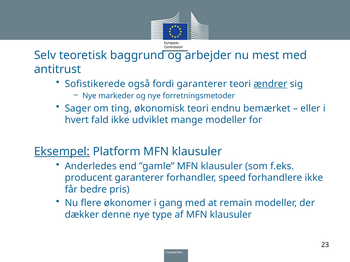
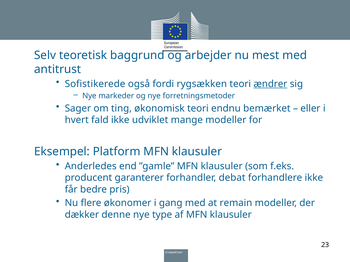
fordi garanterer: garanterer -> rygsækken (202, 84)
Eksempel underline: present -> none (62, 152)
speed: speed -> debat (232, 178)
